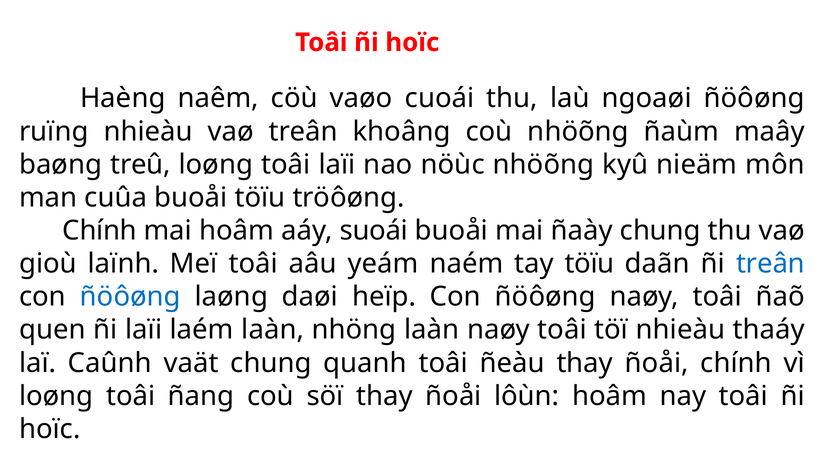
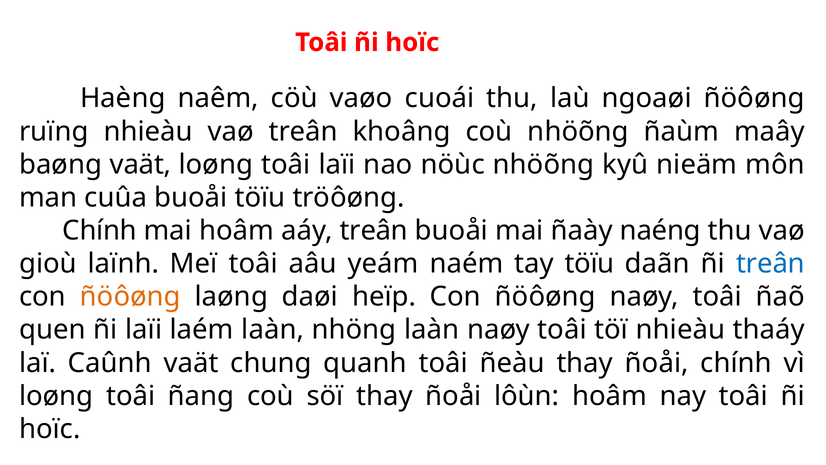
baøng treû: treû -> vaät (141, 164)
aáy suoái: suoái -> treân (374, 230)
ñaày chung: chung -> naéng (660, 230)
ñöôøng colour: blue -> orange (130, 297)
